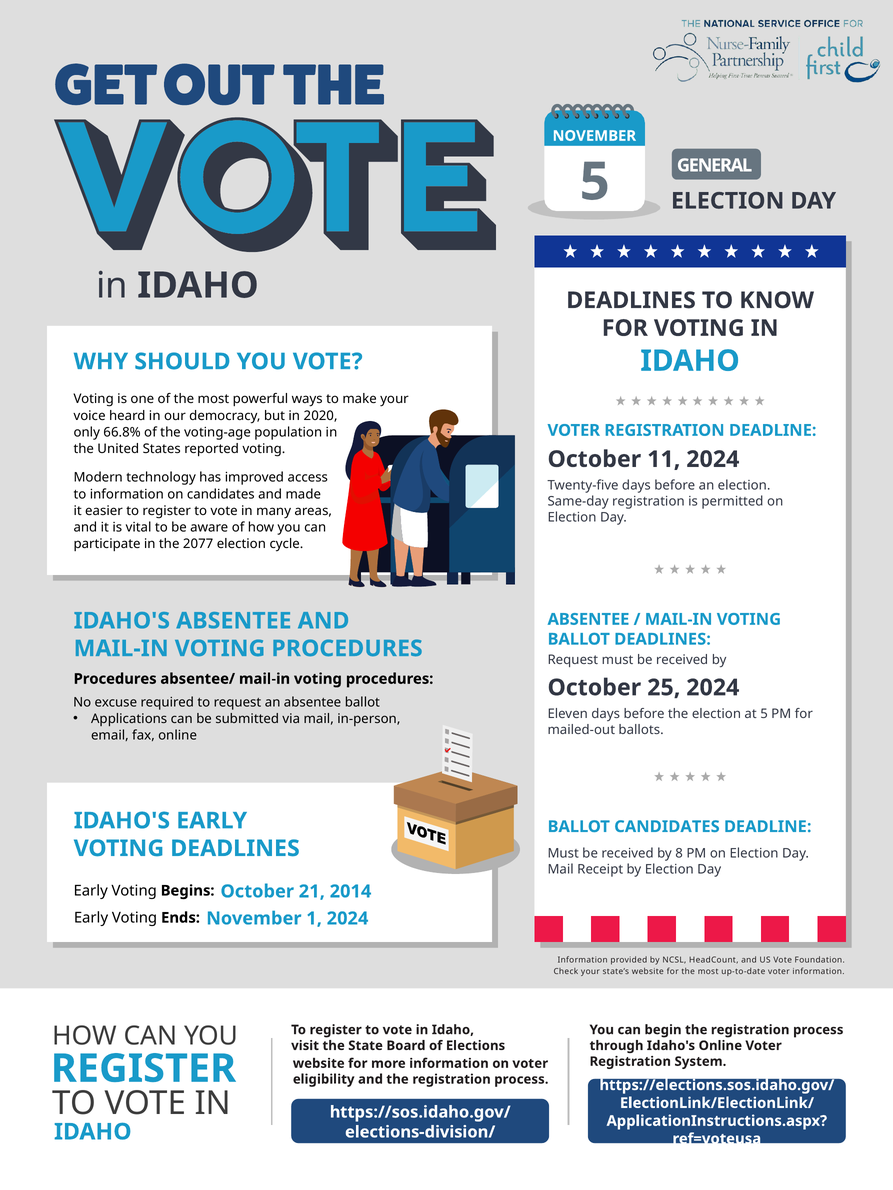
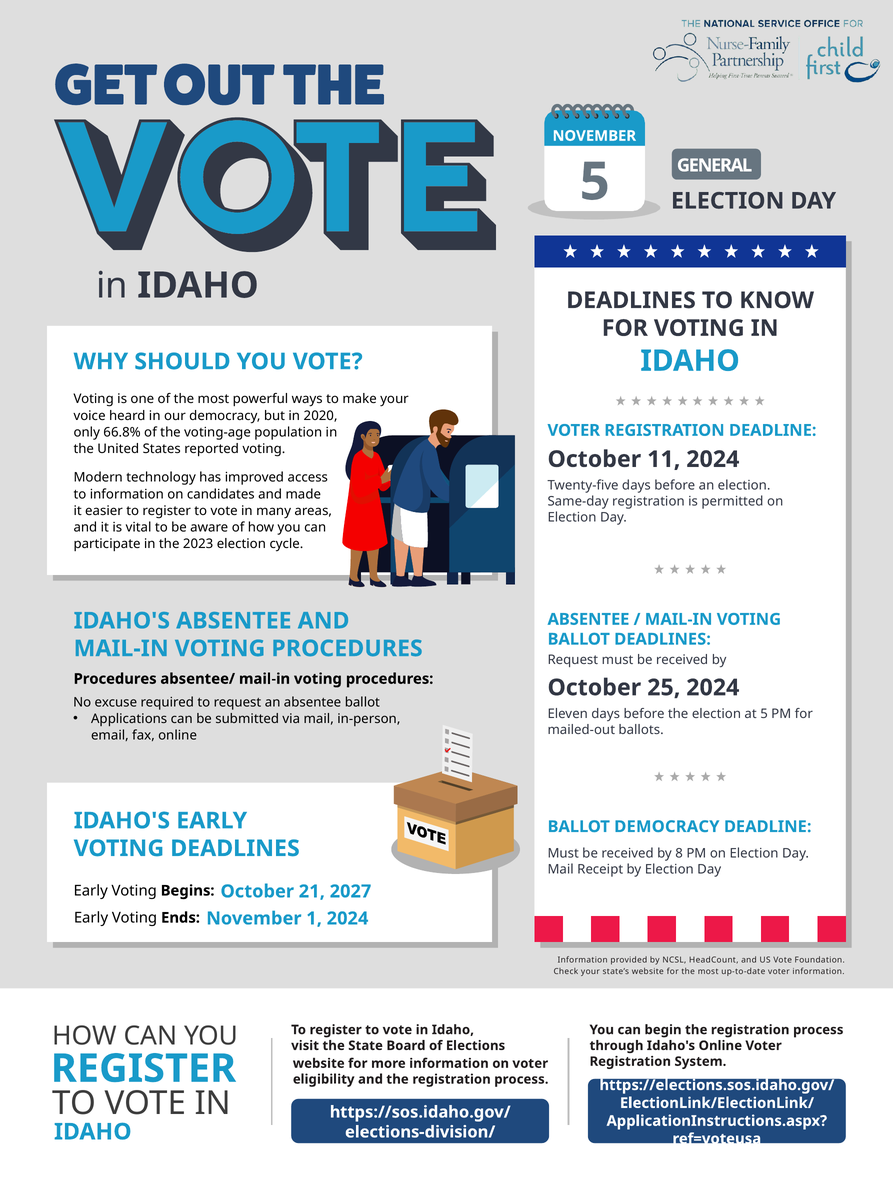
2077: 2077 -> 2023 (198, 544)
BALLOT CANDIDATES: CANDIDATES -> DEMOCRACY (667, 827)
2014: 2014 -> 2027 (350, 892)
